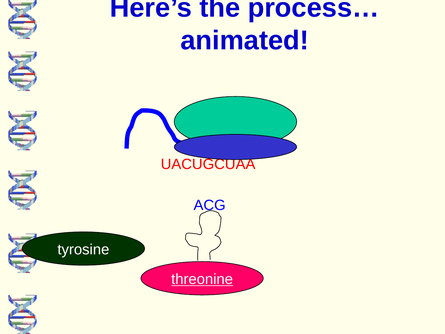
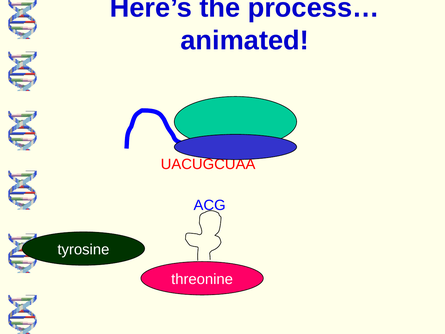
threonine underline: present -> none (202, 279)
